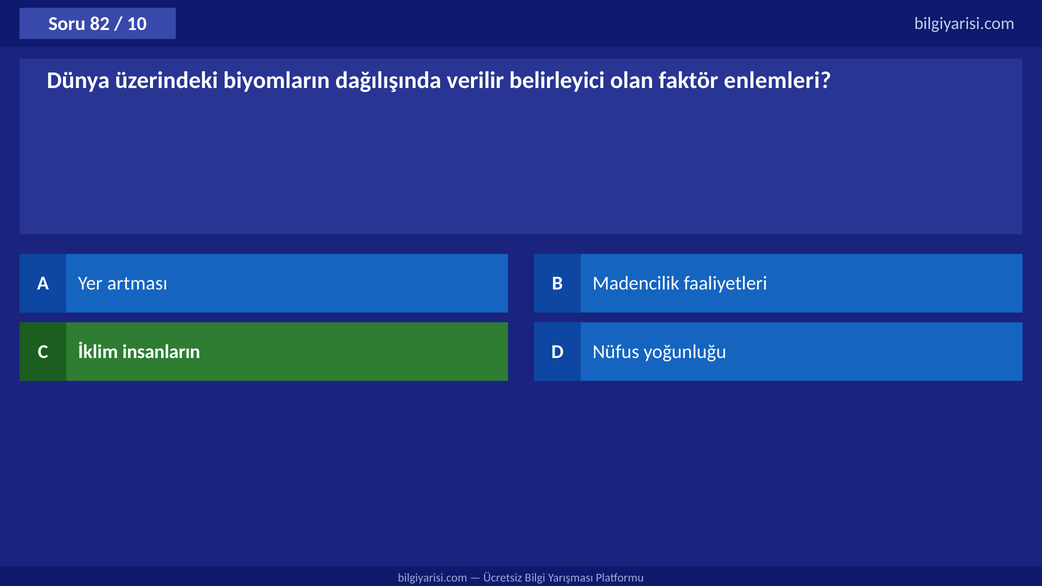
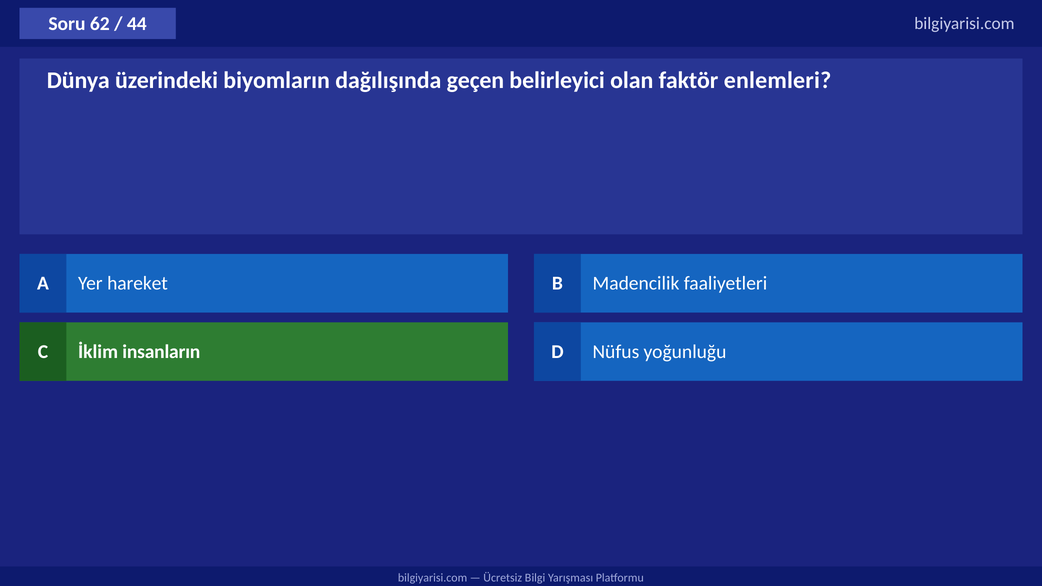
82: 82 -> 62 (100, 24)
10: 10 -> 44 (137, 24)
verilir: verilir -> geçen (475, 80)
artması: artması -> hareket (137, 284)
